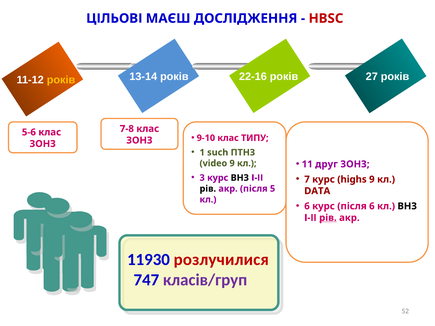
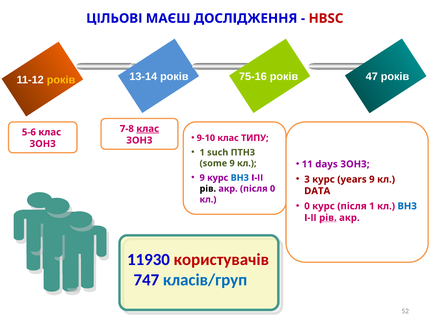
22-16: 22-16 -> 75-16 (253, 77)
27: 27 -> 47 (372, 77)
клас underline: none -> present (148, 129)
друг: друг -> days (327, 164)
video: video -> some (213, 163)
3: 3 -> 9 (202, 178)
ВНЗ colour: black -> blue (240, 178)
7: 7 -> 3 (307, 179)
highs: highs -> years (352, 179)
після 5: 5 -> 0 (273, 189)
6: 6 -> 0 (307, 206)
після 6: 6 -> 1 (372, 206)
ВНЗ colour: black -> blue (407, 206)
розлучилися: розлучилися -> користувачів (221, 260)
класів/груп colour: purple -> blue (205, 280)
